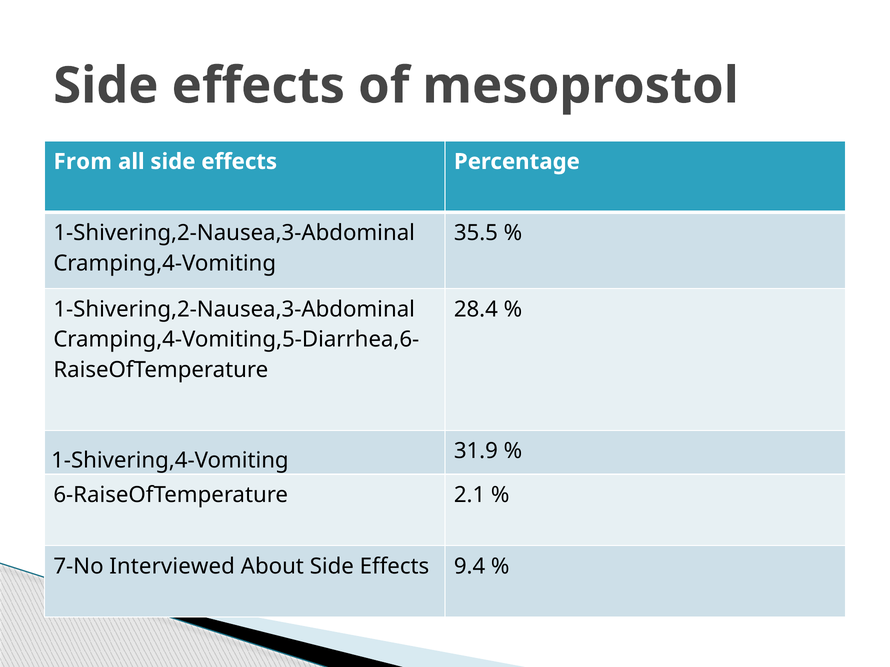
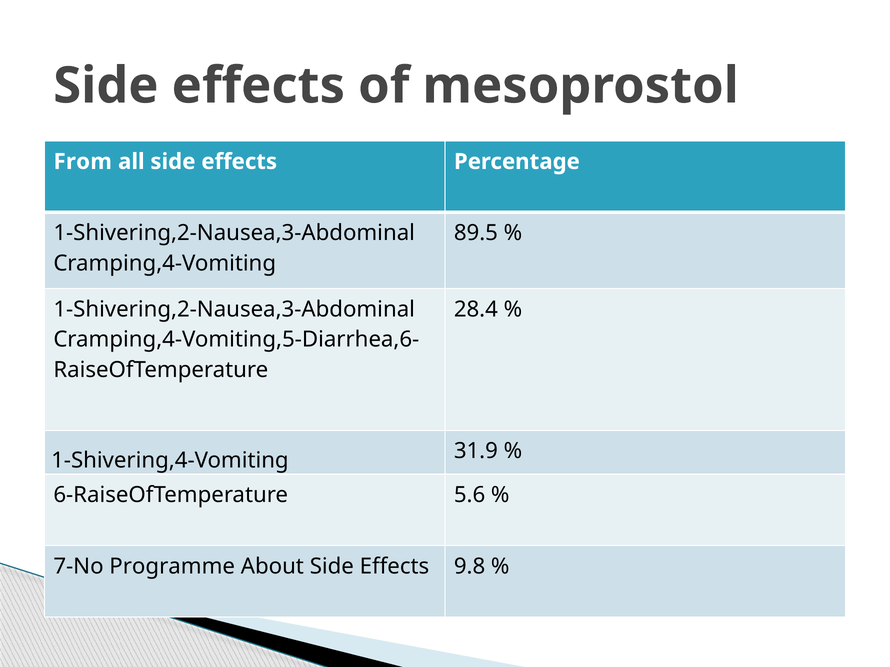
35.5: 35.5 -> 89.5 (476, 233)
2.1: 2.1 -> 5.6 (470, 495)
Interviewed: Interviewed -> Programme (172, 567)
9.4: 9.4 -> 9.8 (470, 567)
